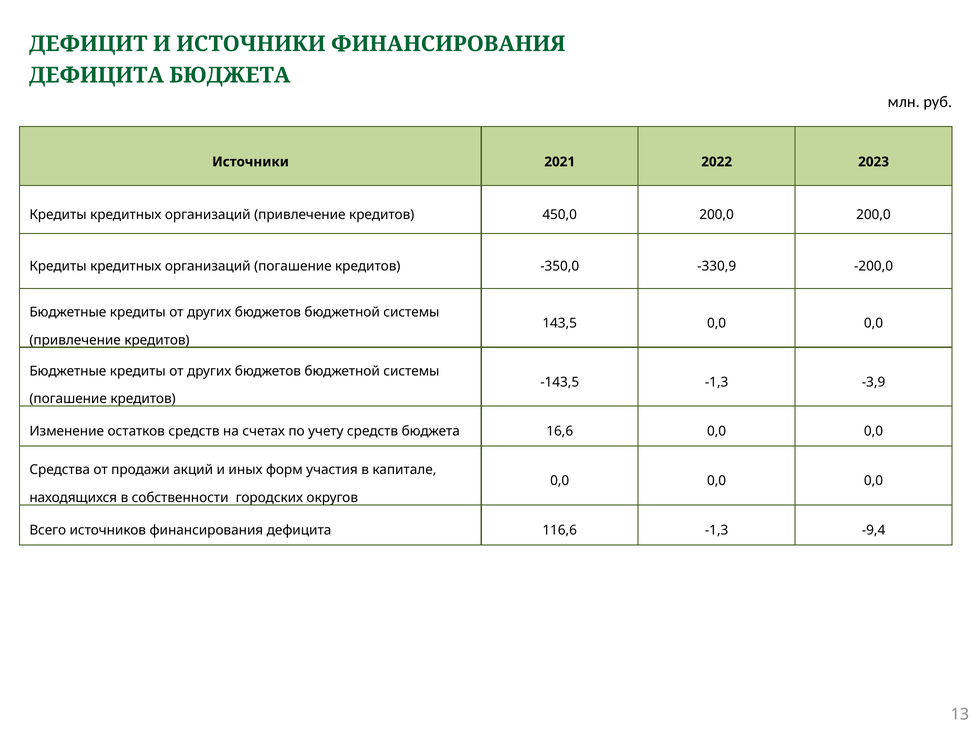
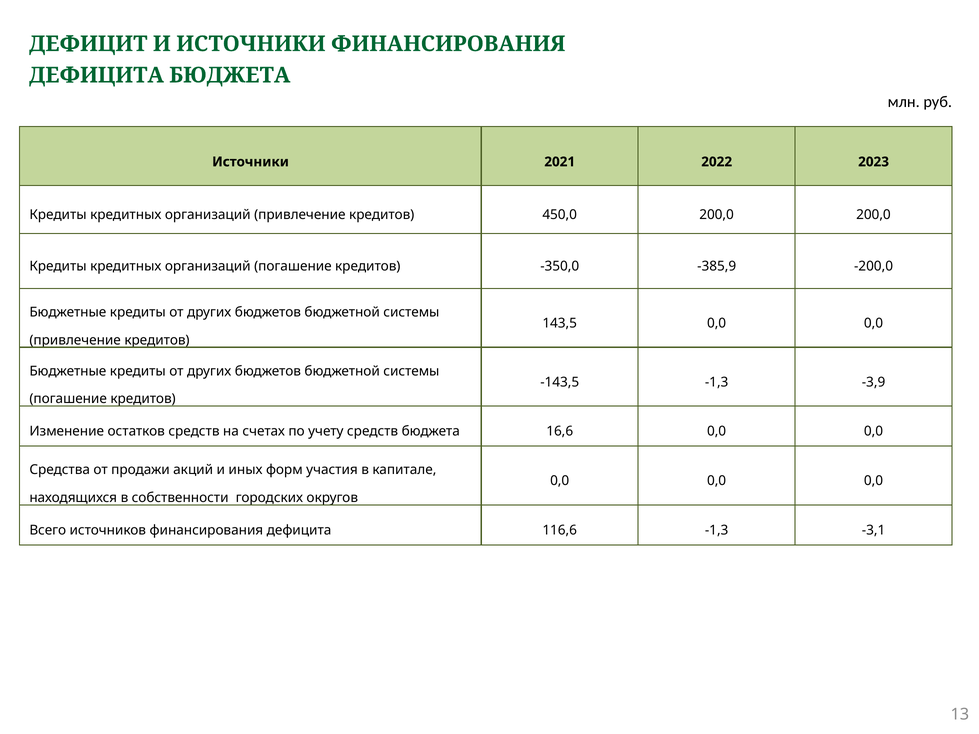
-330,9: -330,9 -> -385,9 (717, 266)
-9,4: -9,4 -> -3,1 (874, 531)
